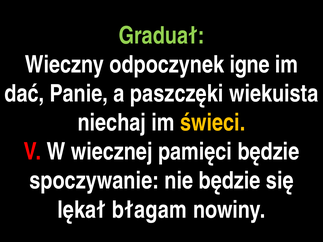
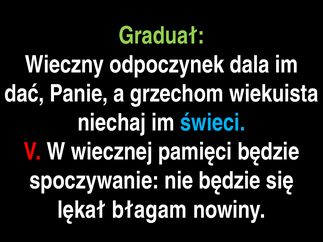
igne: igne -> dala (250, 65)
paszczęki: paszczęki -> grzechom (177, 94)
świeci colour: yellow -> light blue (213, 123)
